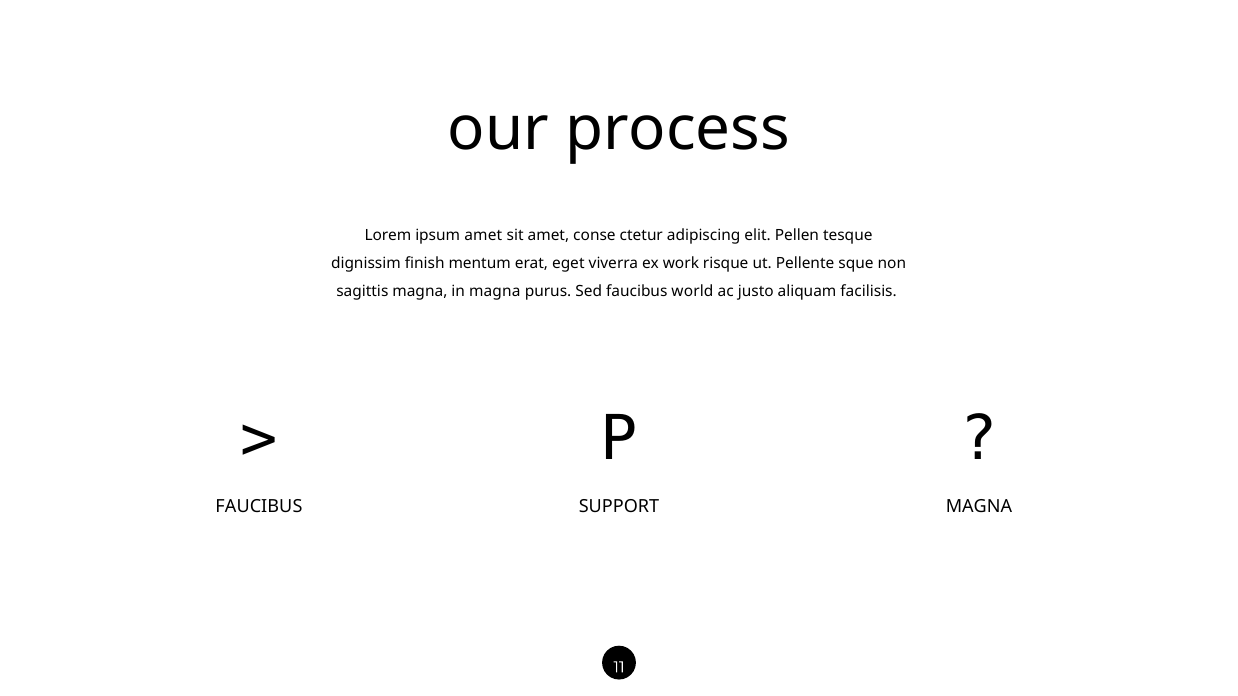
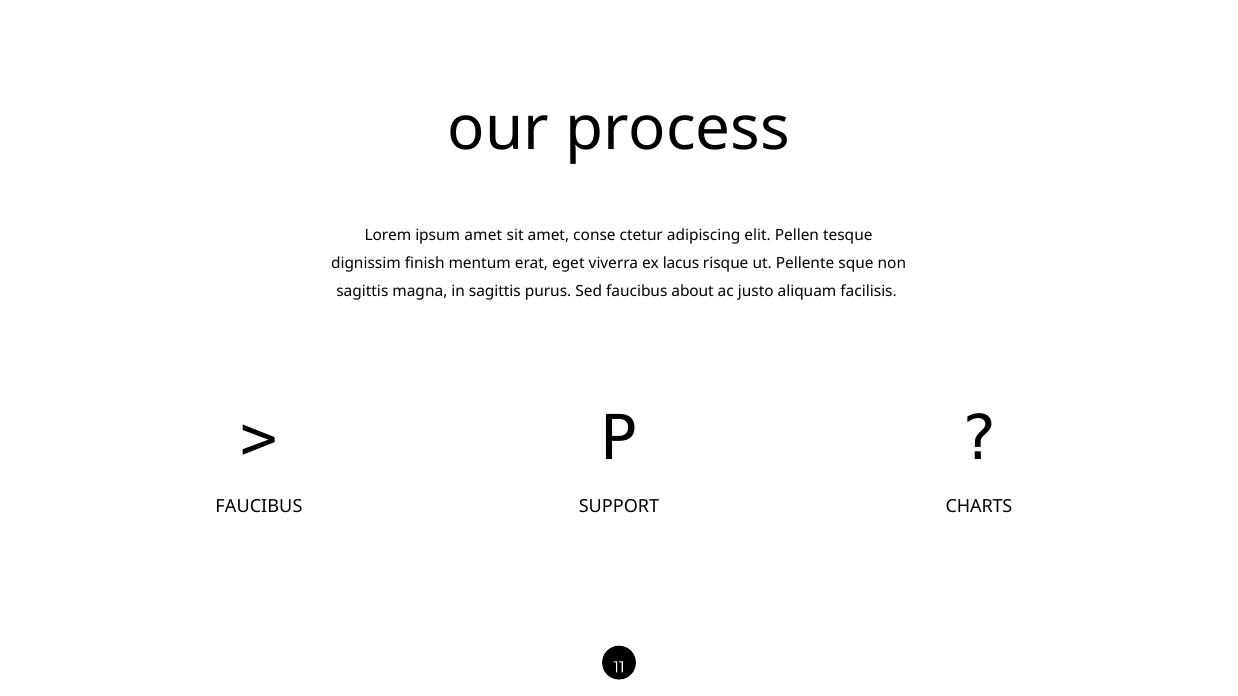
work: work -> lacus (681, 264)
in magna: magna -> sagittis (495, 292)
world: world -> about (693, 292)
SUPPORT MAGNA: MAGNA -> CHARTS (979, 507)
